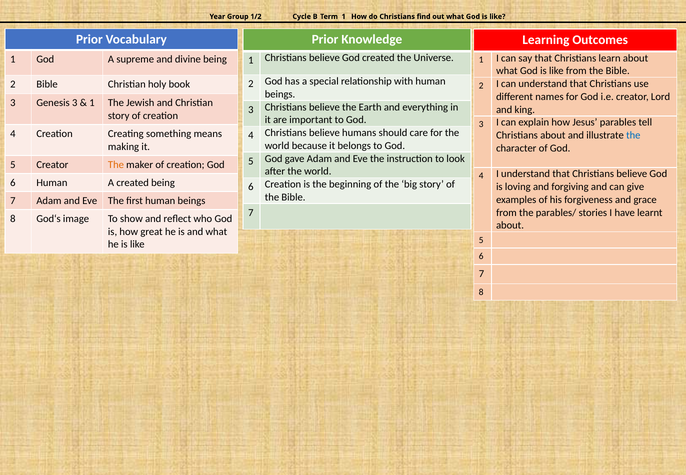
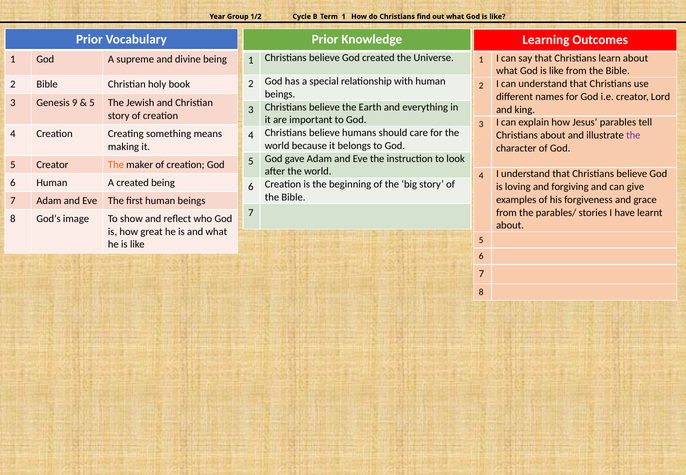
Genesis 3: 3 -> 9 (75, 103)
1: 1 -> 5 (92, 103)
the colour: blue -> purple (633, 135)
